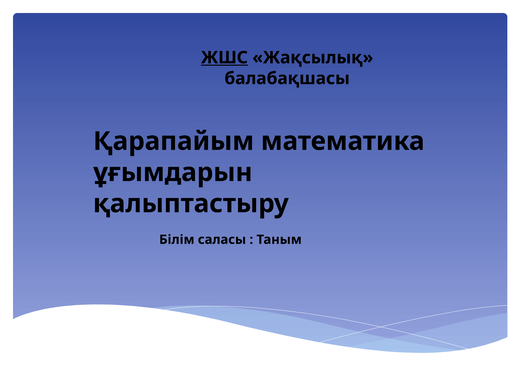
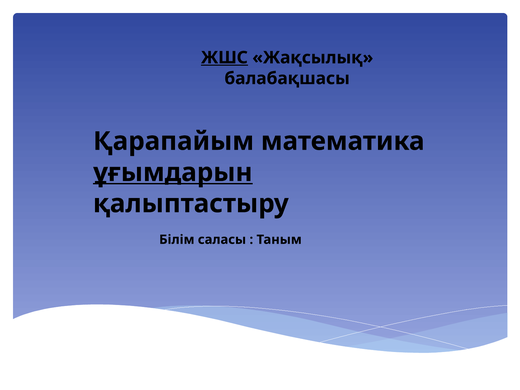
ұғымдарын underline: none -> present (173, 172)
